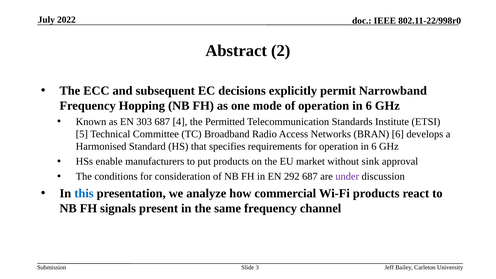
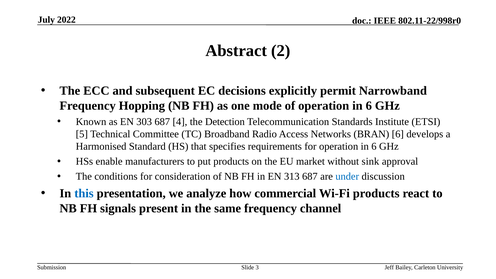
Permitted: Permitted -> Detection (225, 122)
292: 292 -> 313 (292, 177)
under colour: purple -> blue (347, 177)
